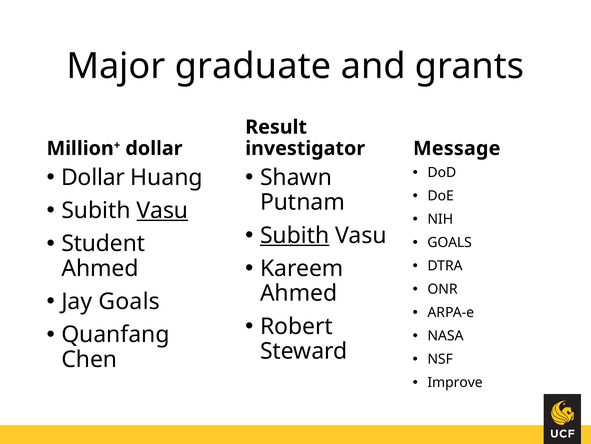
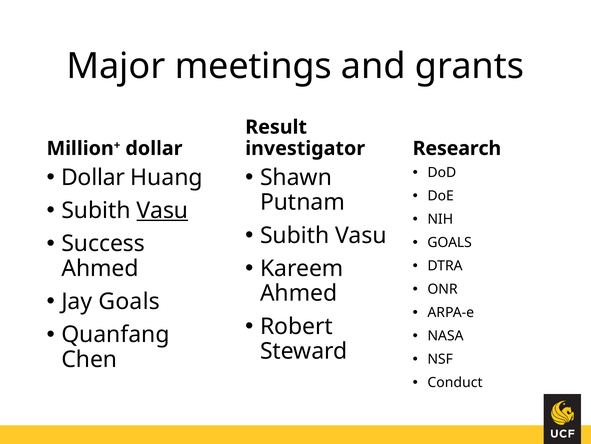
graduate: graduate -> meetings (253, 66)
Message: Message -> Research (457, 148)
Subith underline: present -> none (295, 235)
Student: Student -> Success (103, 243)
Improve: Improve -> Conduct (455, 382)
